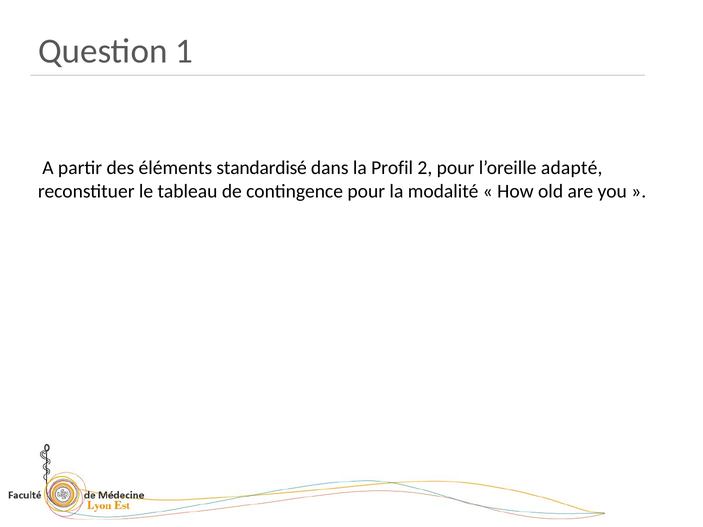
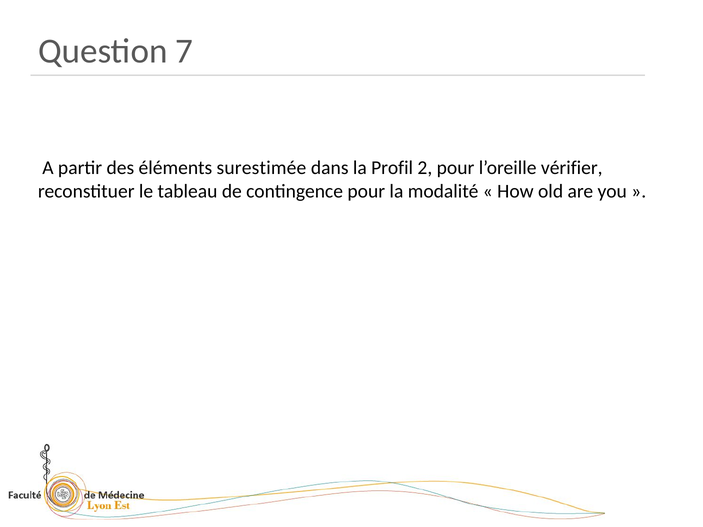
1: 1 -> 7 (184, 51)
standardisé: standardisé -> surestimée (261, 168)
adapté: adapté -> vérifier (572, 168)
